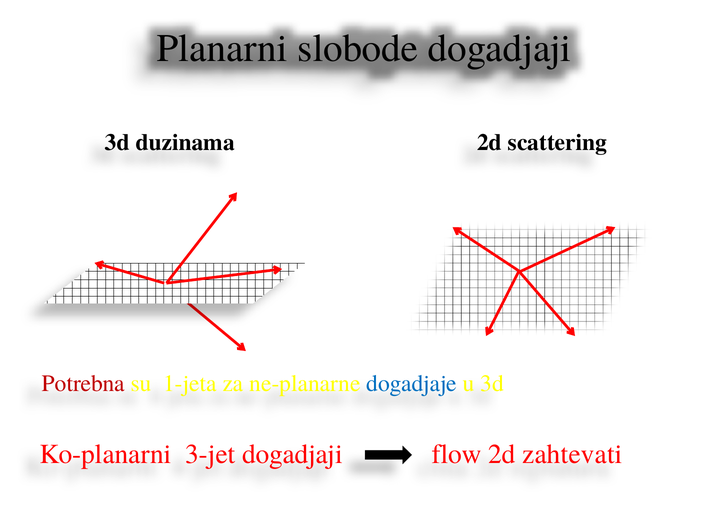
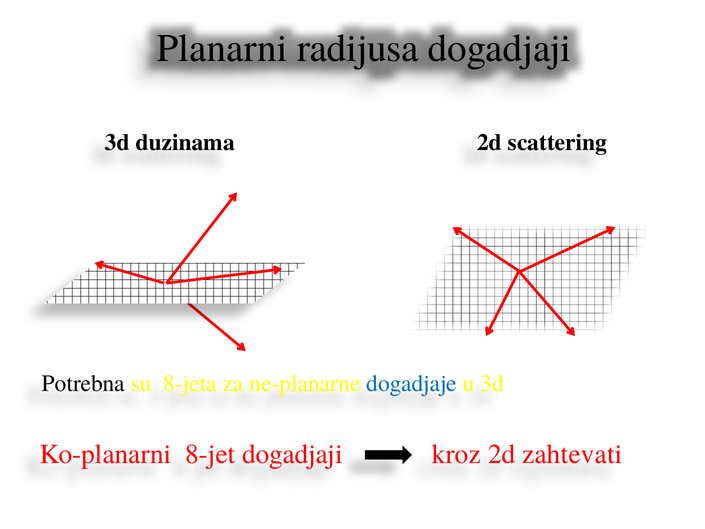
slobode: slobode -> radijusa (358, 49)
Potrebna colour: red -> black (83, 383)
1-jeta: 1-jeta -> 8-jeta (190, 383)
3-jet: 3-jet -> 8-jet (210, 454)
flow: flow -> kroz (456, 454)
